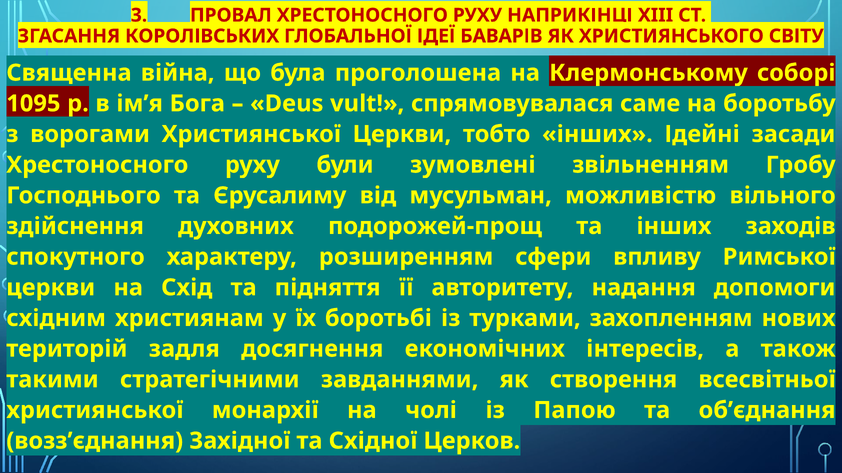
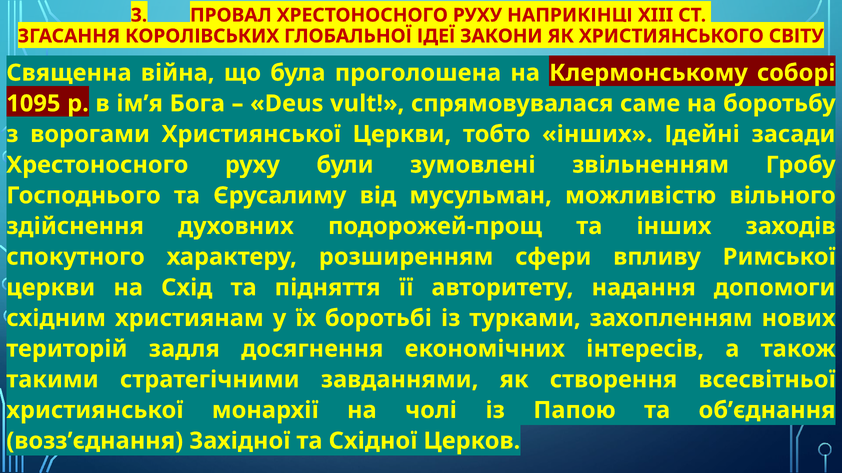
БАВАРІВ: БАВАРІВ -> ЗАКОНИ (501, 36)
